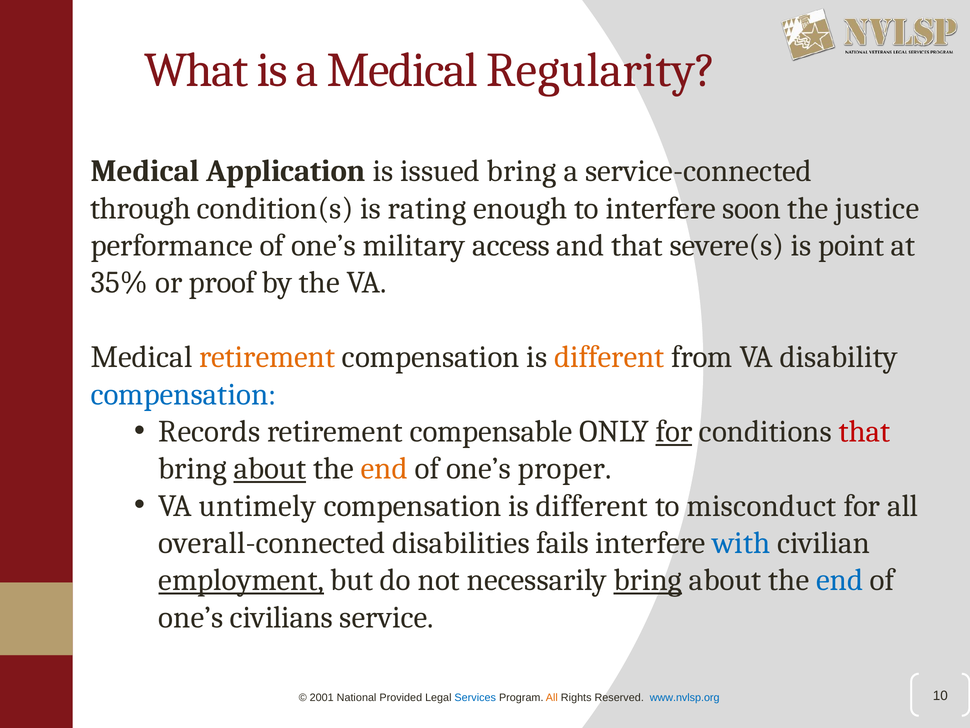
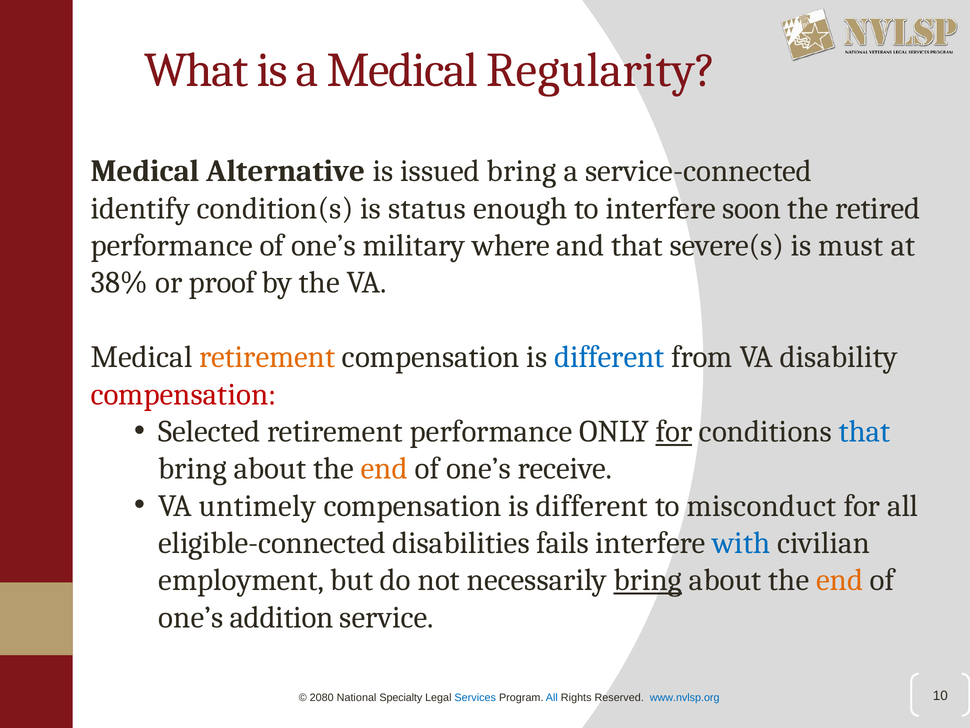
Application: Application -> Alternative (286, 171)
through: through -> identify (140, 208)
rating: rating -> status (427, 208)
justice: justice -> retired (878, 208)
access: access -> where (511, 245)
point: point -> must (851, 245)
35%: 35% -> 38% (119, 283)
different colour: orange -> blue (609, 357)
compensation colour: blue -> red (184, 394)
Records: Records -> Selected (209, 431)
retirement compensable: compensable -> performance (491, 431)
that colour: red -> blue (865, 431)
about underline: present -> none (270, 468)
proper: proper -> receive (565, 468)
overall-connected: overall-connected -> eligible-connected (272, 543)
employment underline: present -> none (241, 580)
end colour: blue -> orange (840, 580)
civilians: civilians -> addition (281, 617)
2001: 2001 -> 2080 (322, 697)
Provided: Provided -> Specialty (401, 697)
All colour: orange -> blue (552, 697)
